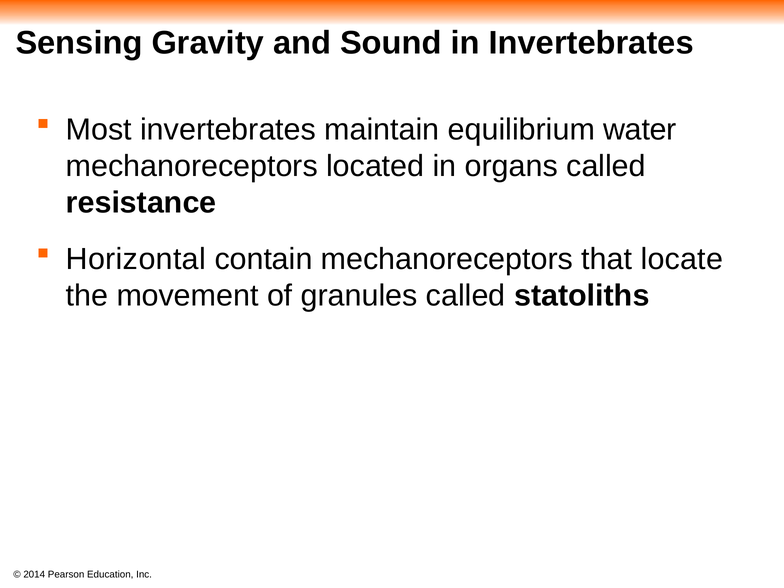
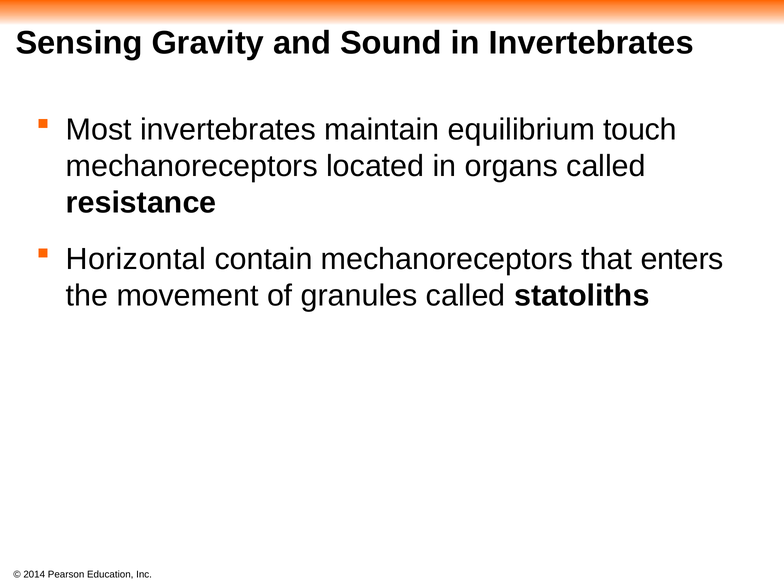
water: water -> touch (640, 130)
locate: locate -> enters (682, 259)
